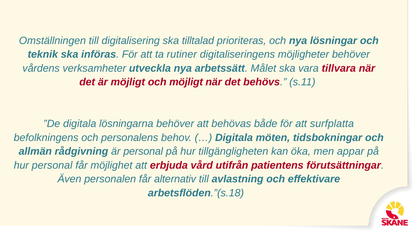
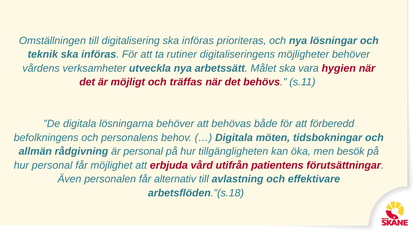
digitalisering ska tilltalad: tilltalad -> införas (198, 41)
tillvara: tillvara -> hygien (339, 68)
och möjligt: möjligt -> träffas (186, 82)
surfplatta: surfplatta -> förberedd (332, 124)
appar: appar -> besök (351, 151)
